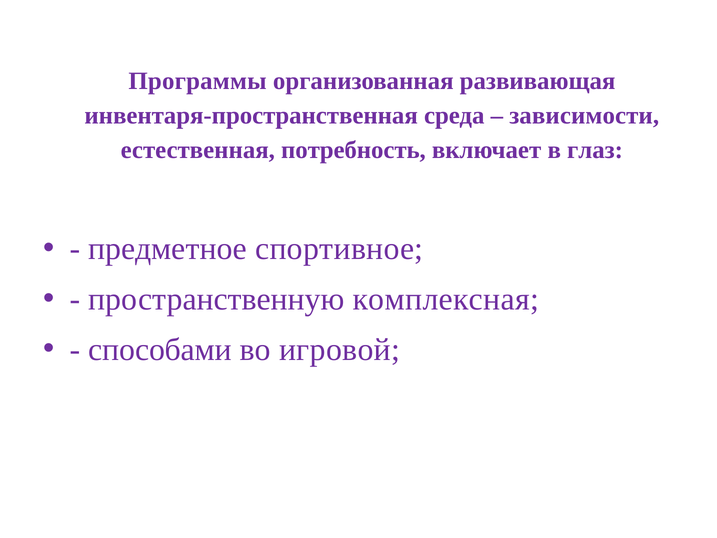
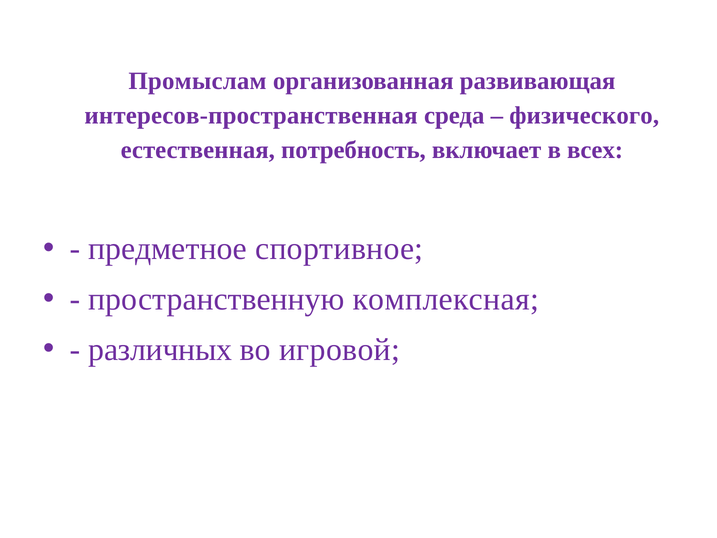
Программы: Программы -> Промыслам (197, 81)
инвентаря-пространственная: инвентаря-пространственная -> интересов-пространственная (251, 115)
зависимости: зависимости -> физического (584, 115)
глаз: глаз -> всех (595, 150)
способами: способами -> различных (160, 349)
